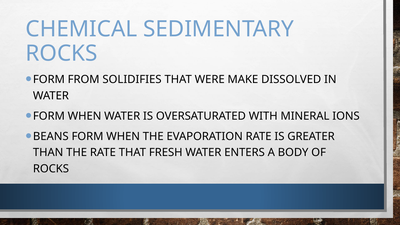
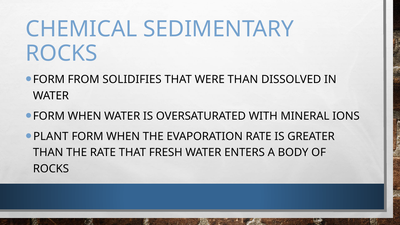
WERE MAKE: MAKE -> THAN (243, 79)
BEANS: BEANS -> PLANT (51, 136)
